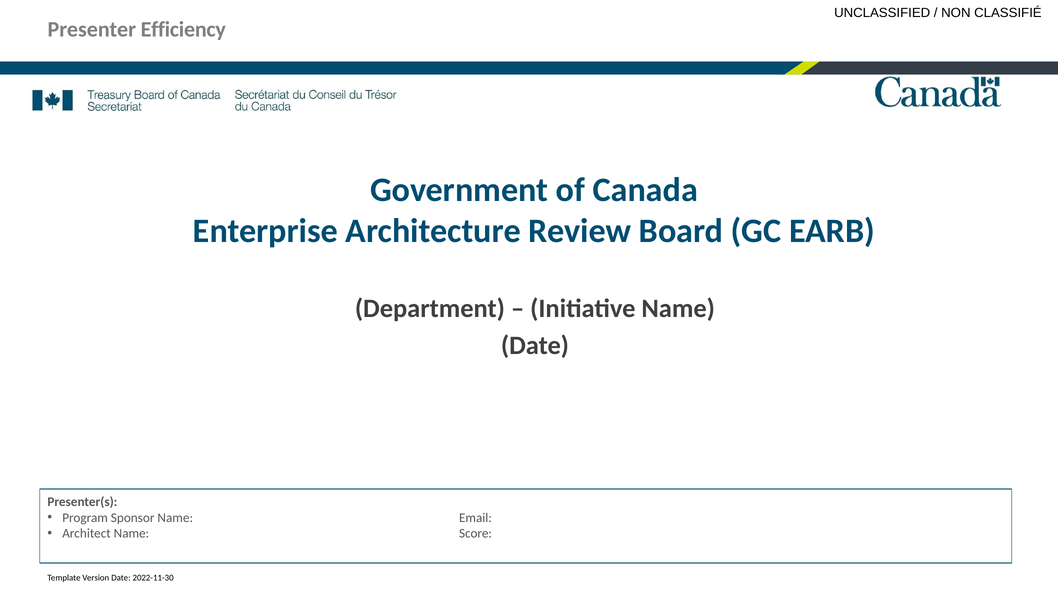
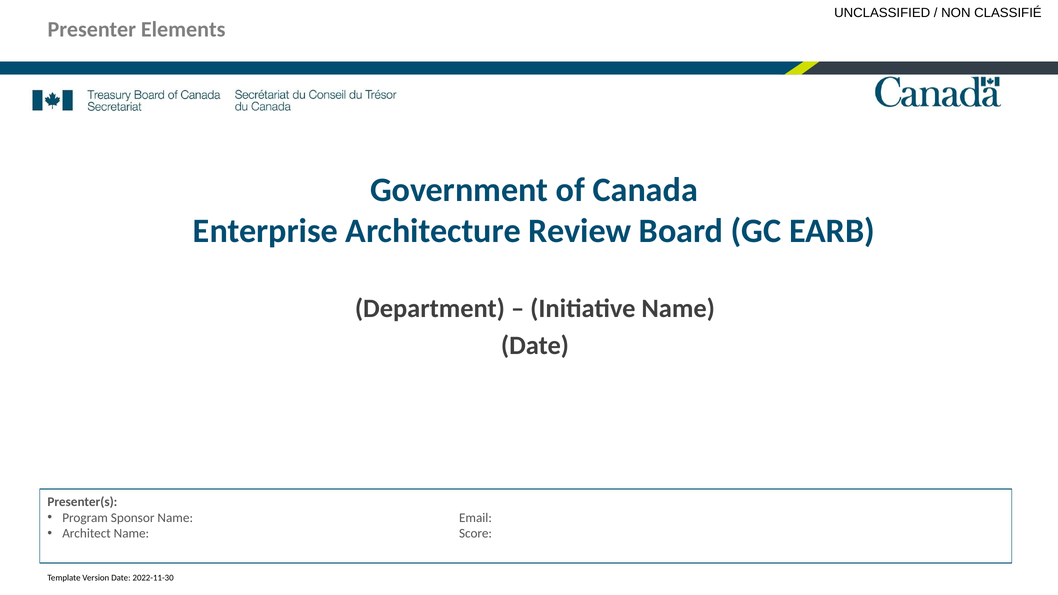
Efficiency: Efficiency -> Elements (183, 30)
